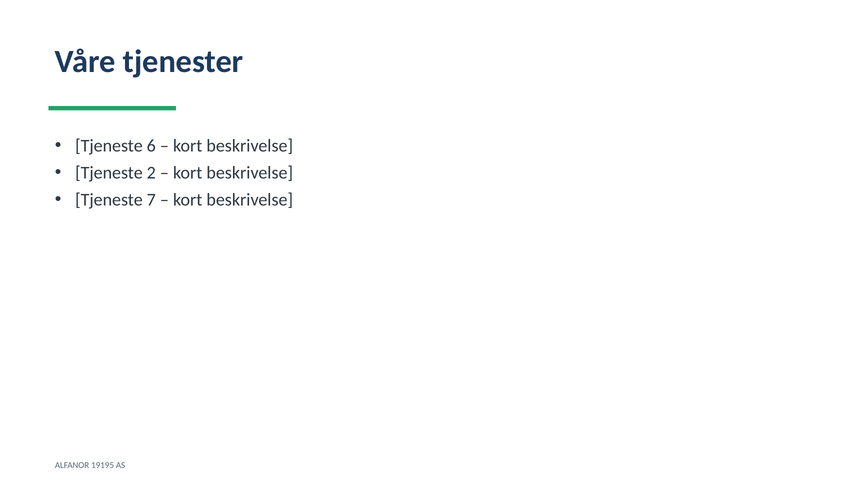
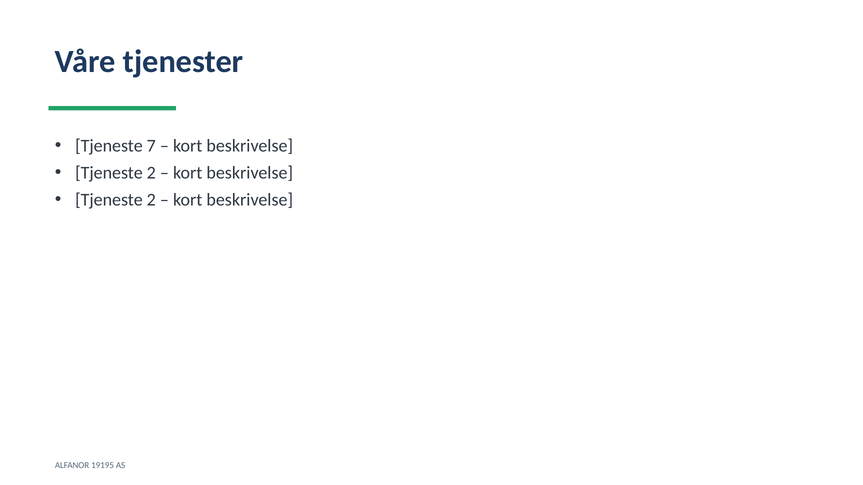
6: 6 -> 7 (151, 146)
7: 7 -> 2 (151, 200)
